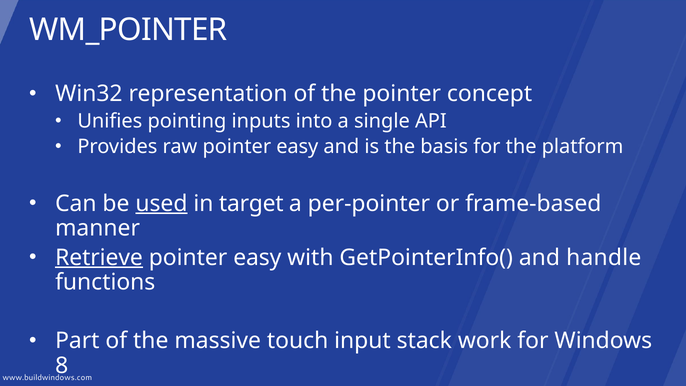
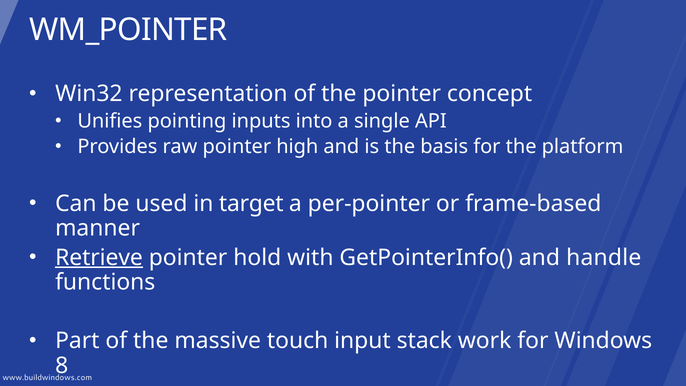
raw pointer easy: easy -> high (297, 147)
used underline: present -> none (161, 204)
easy: easy -> hold (257, 258)
